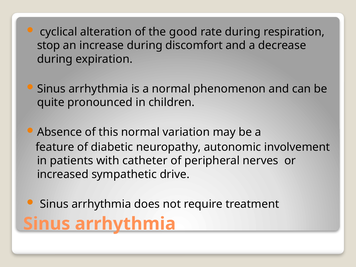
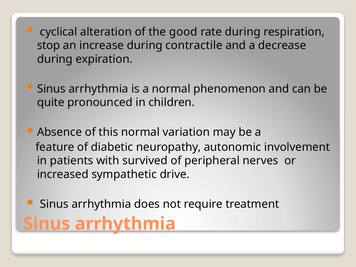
discomfort: discomfort -> contractile (194, 45)
catheter: catheter -> survived (145, 161)
